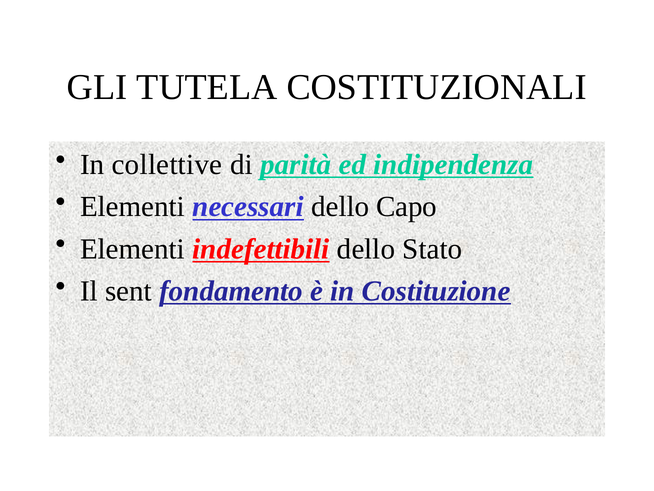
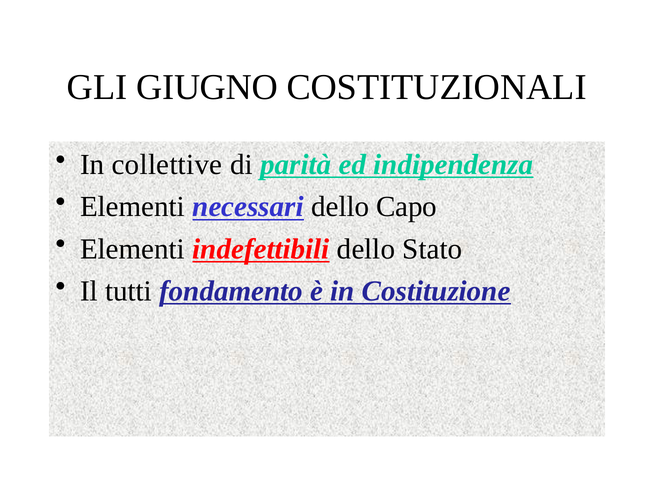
TUTELA: TUTELA -> GIUGNO (207, 87)
sent: sent -> tutti (128, 291)
